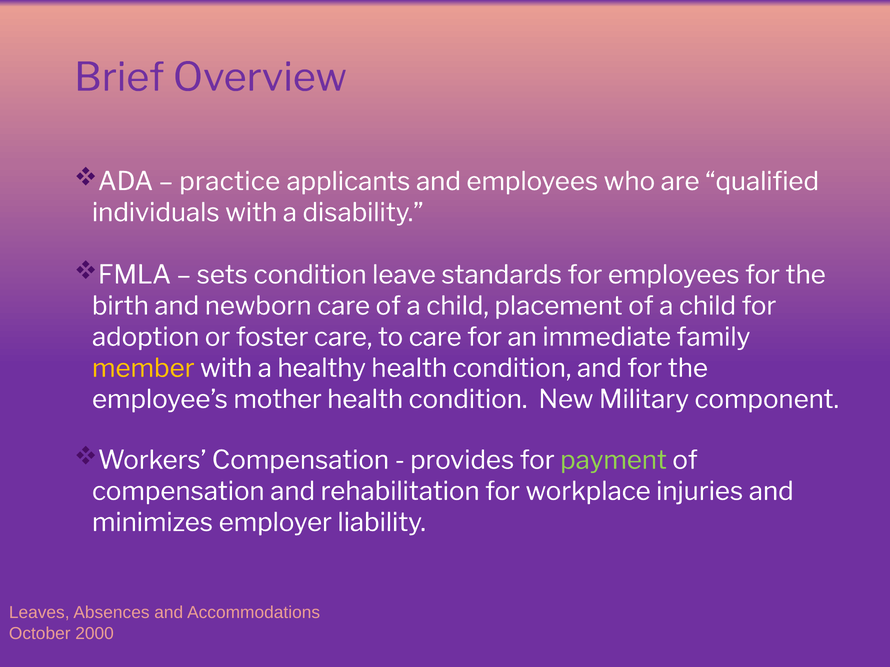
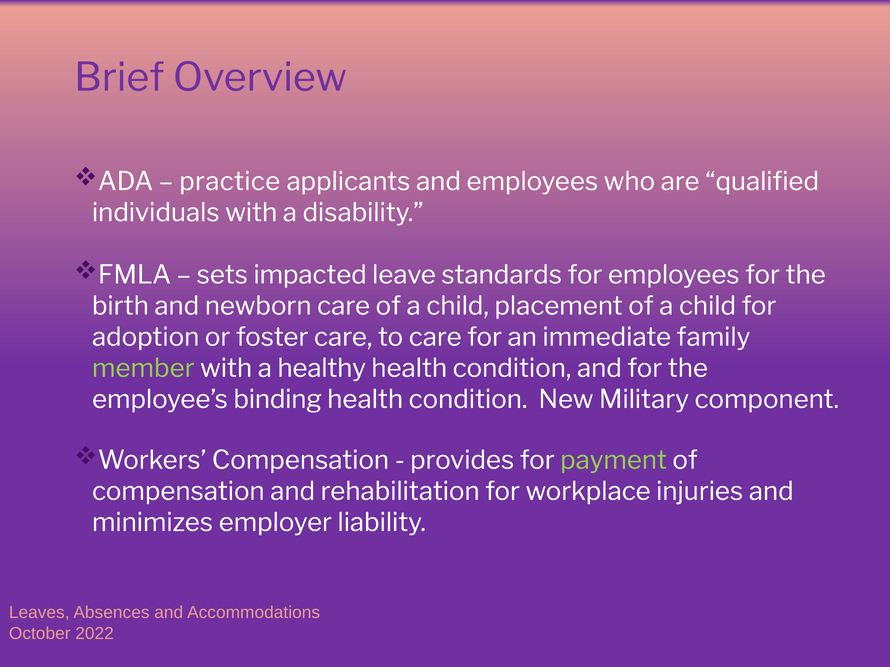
sets condition: condition -> impacted (310, 275)
member colour: yellow -> light green (143, 369)
mother: mother -> binding (278, 400)
2000: 2000 -> 2022 (95, 634)
